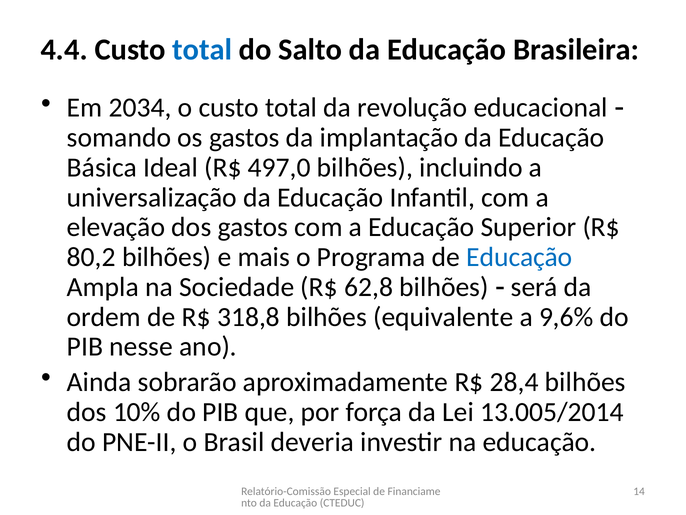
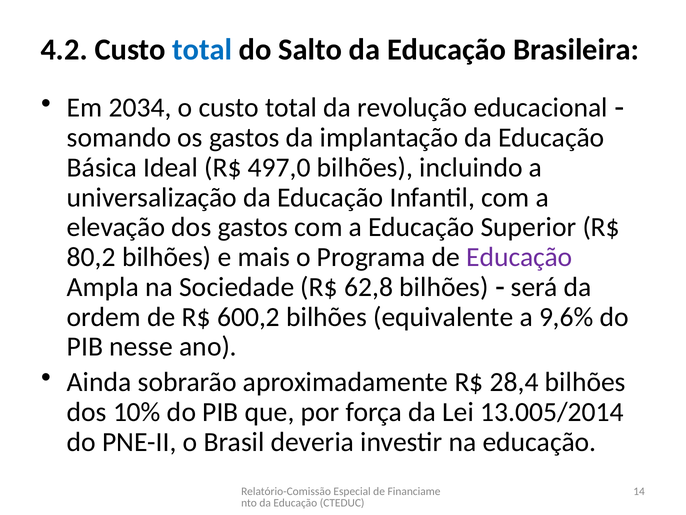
4.4: 4.4 -> 4.2 (64, 50)
Educação colour: blue -> purple (519, 257)
318,8: 318,8 -> 600,2 (248, 317)
